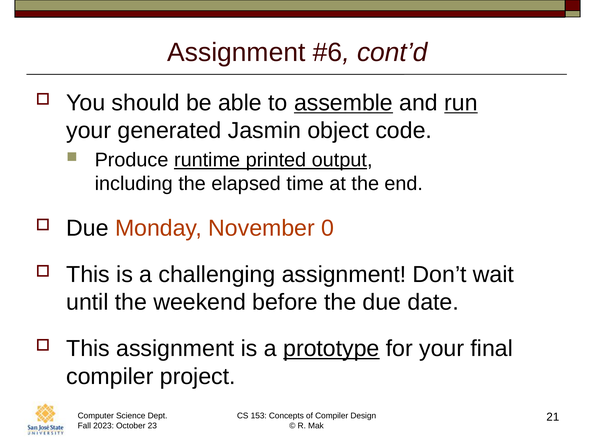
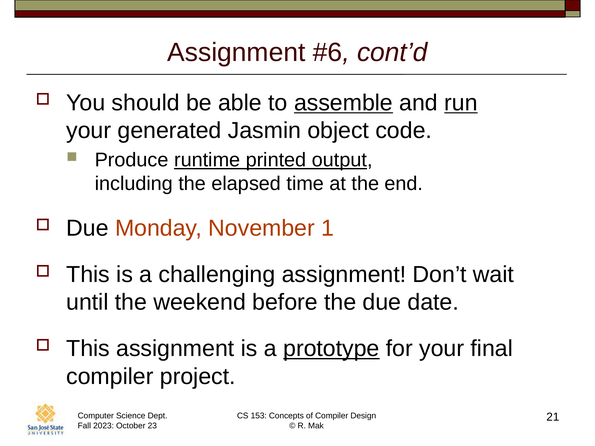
0: 0 -> 1 (328, 228)
